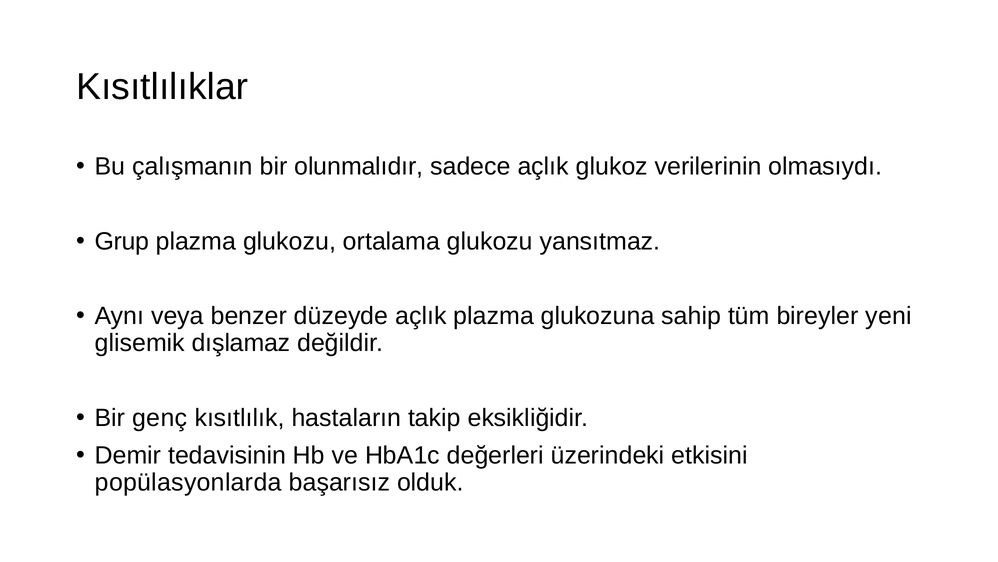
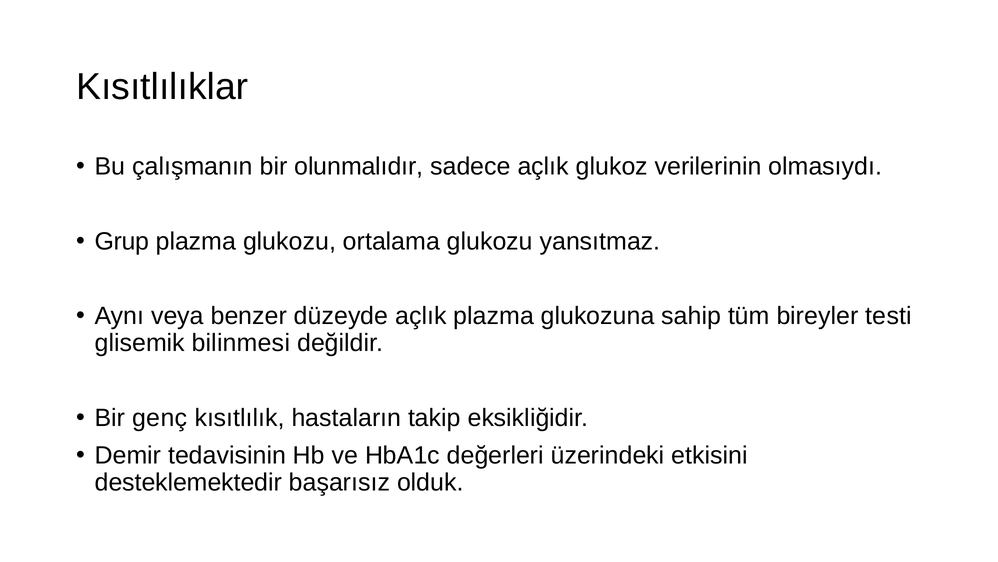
yeni: yeni -> testi (889, 316)
dışlamaz: dışlamaz -> bilinmesi (241, 343)
popülasyonlarda: popülasyonlarda -> desteklemektedir (188, 482)
